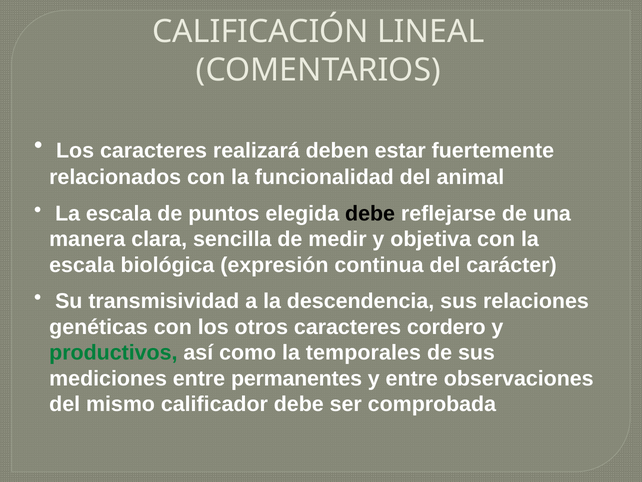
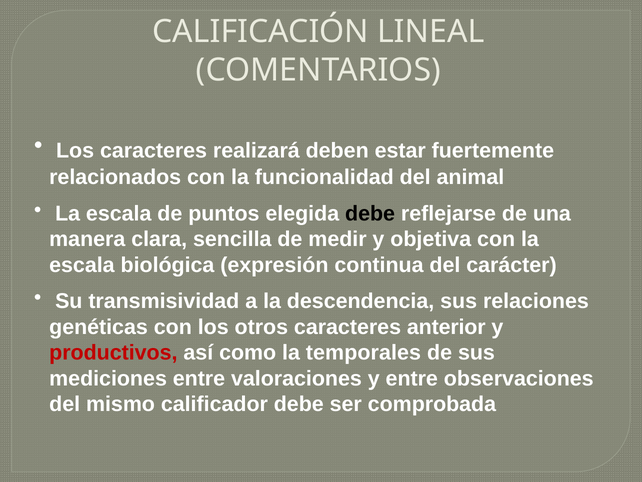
cordero: cordero -> anterior (446, 327)
productivos colour: green -> red (113, 352)
permanentes: permanentes -> valoraciones (296, 378)
